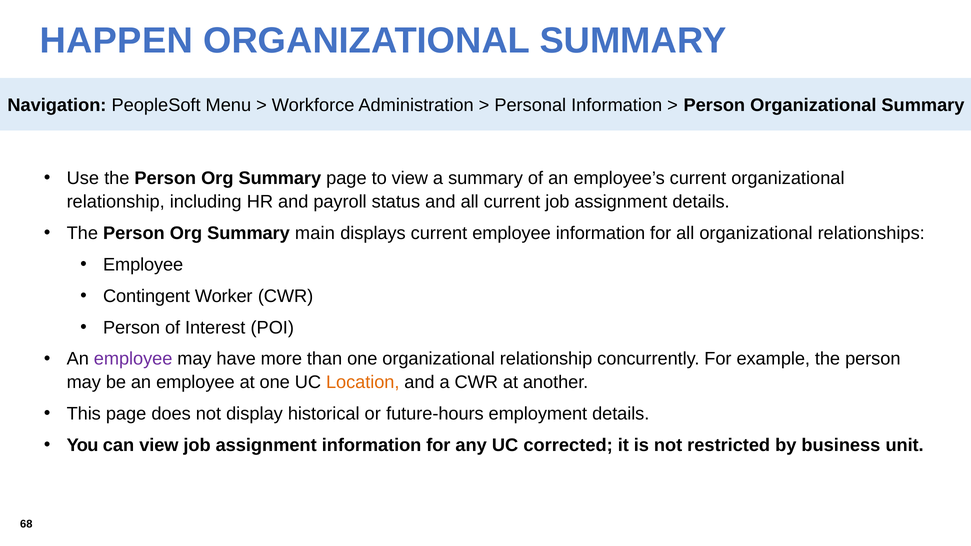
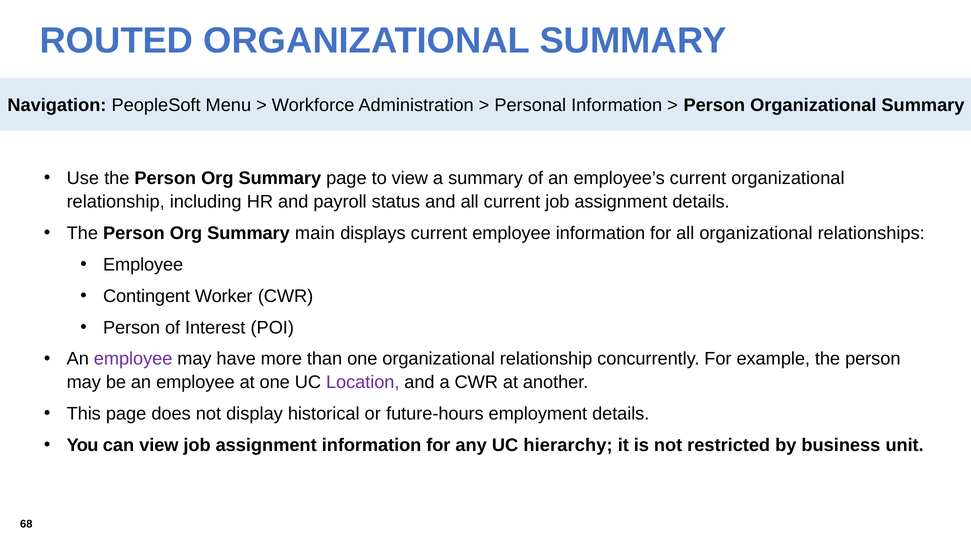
HAPPEN: HAPPEN -> ROUTED (116, 41)
Location colour: orange -> purple (363, 382)
corrected: corrected -> hierarchy (568, 445)
